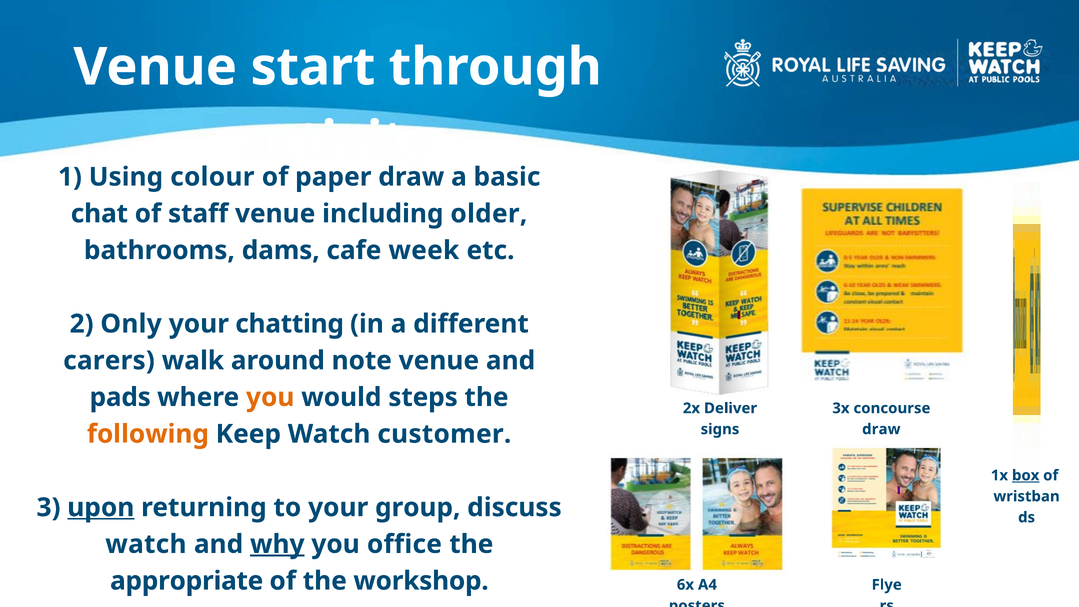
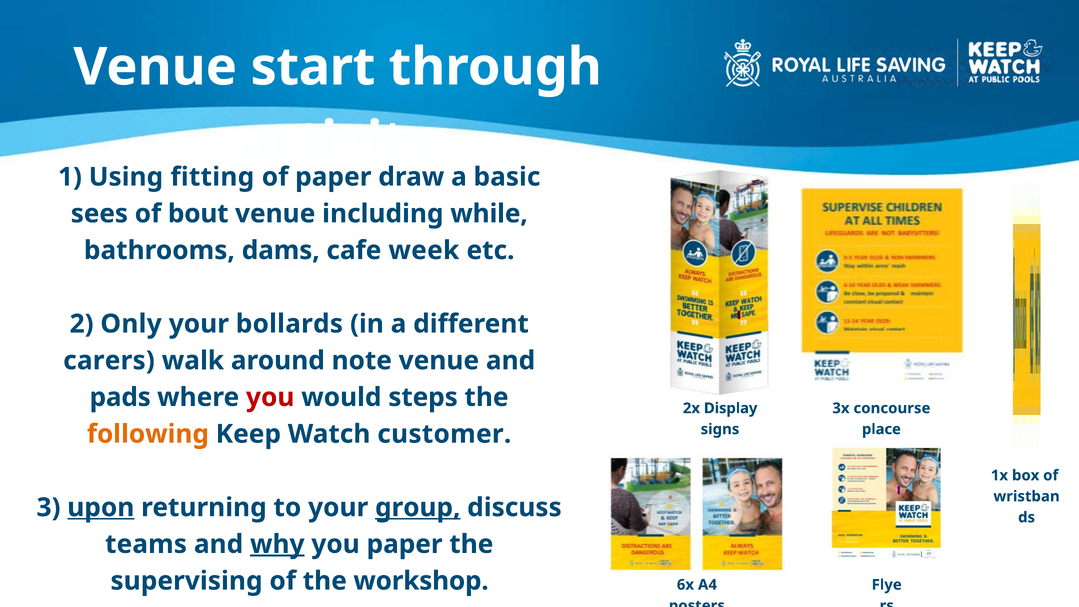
colour: colour -> fitting (212, 177)
chat: chat -> sees (99, 214)
staff: staff -> bout (198, 214)
older: older -> while (489, 214)
chatting: chatting -> bollards (289, 324)
you colour: orange -> red (270, 397)
Deliver: Deliver -> Display (731, 408)
draw: draw -> place (881, 429)
box underline: present -> none (1026, 475)
group underline: none -> present (418, 507)
watch: watch -> teams (146, 544)
you office: office -> paper (405, 544)
appropriate: appropriate -> supervising (187, 581)
